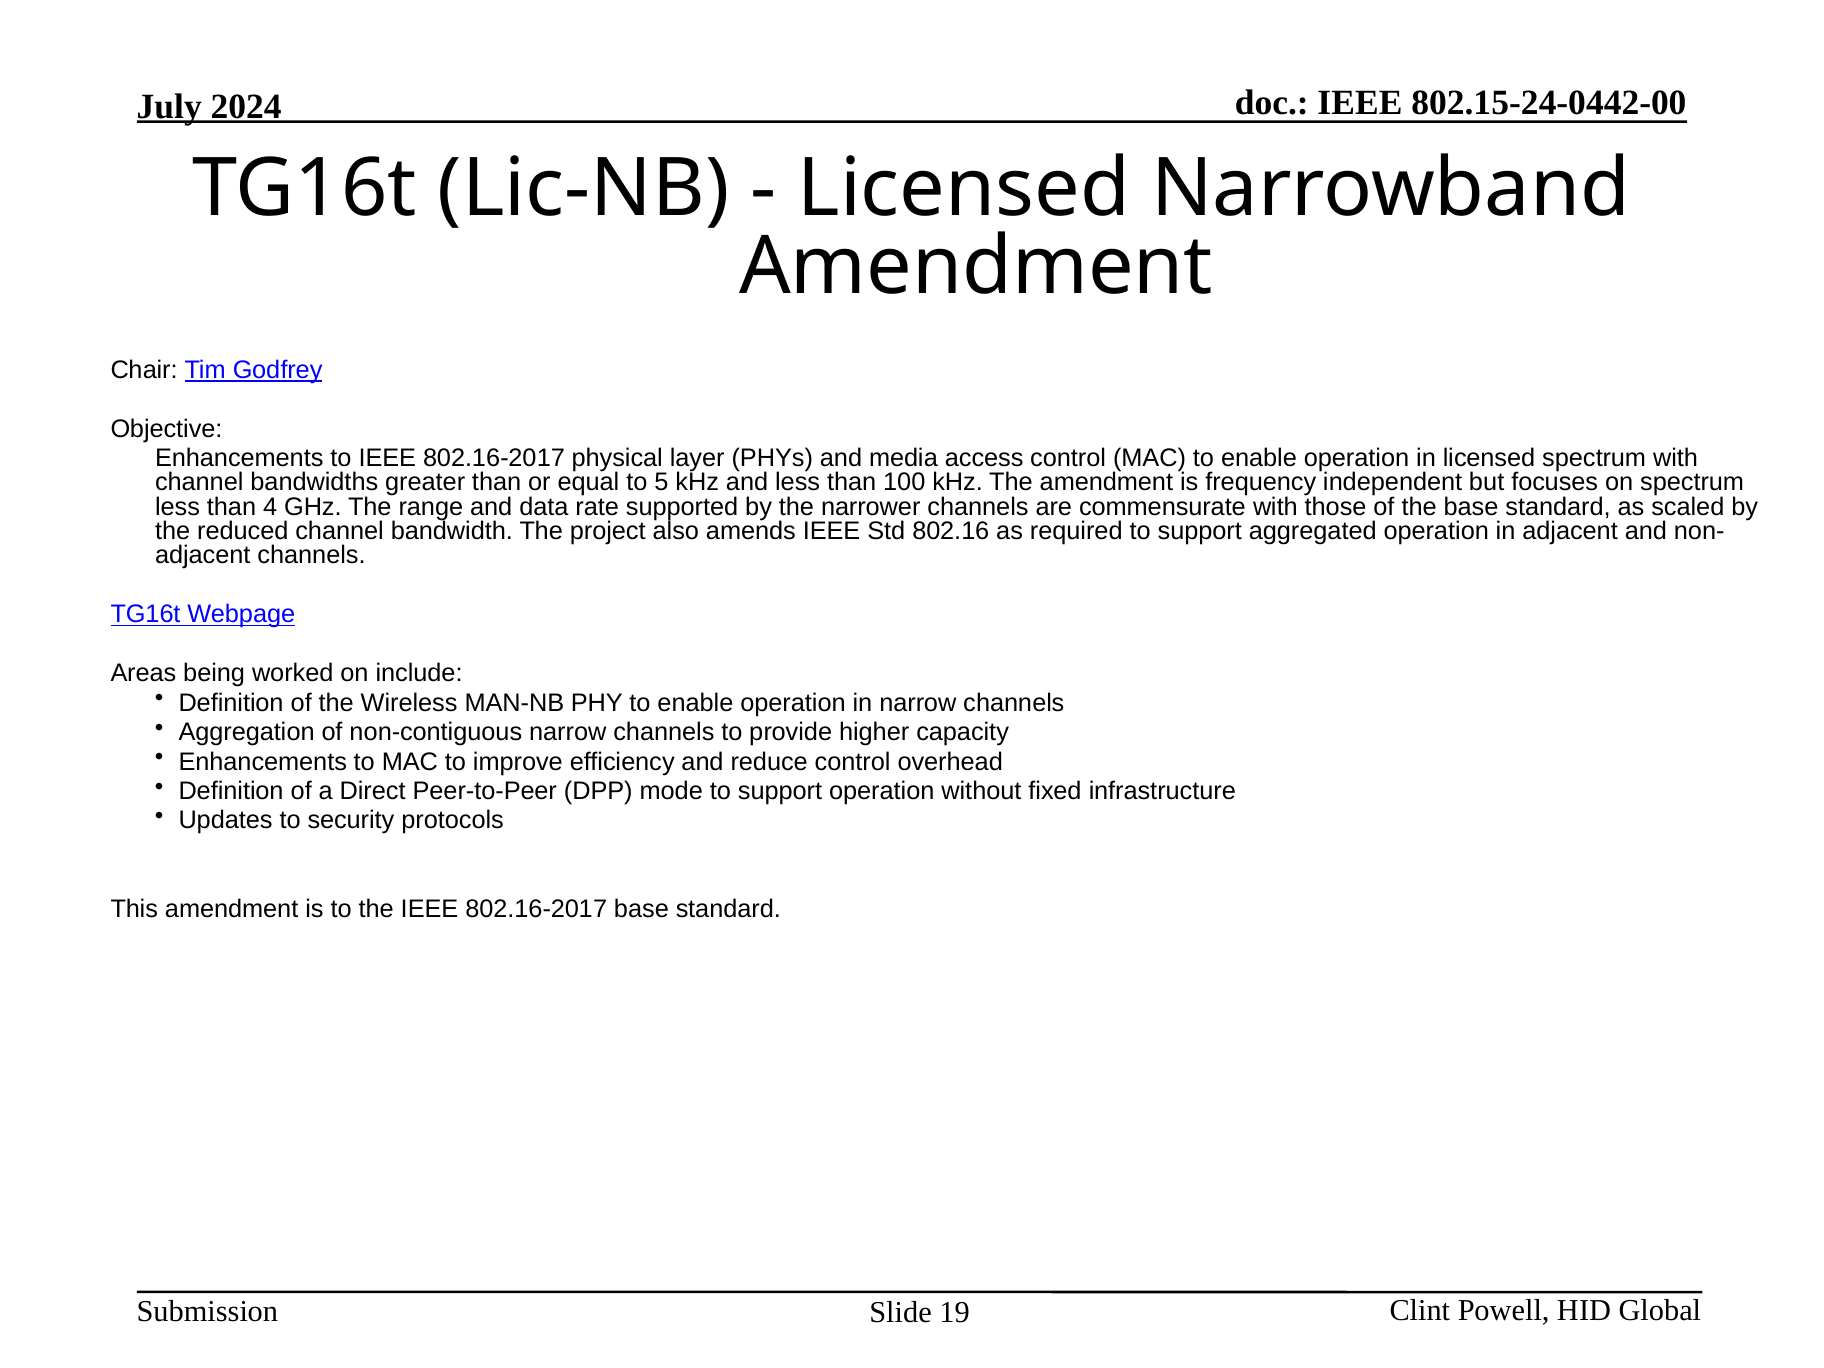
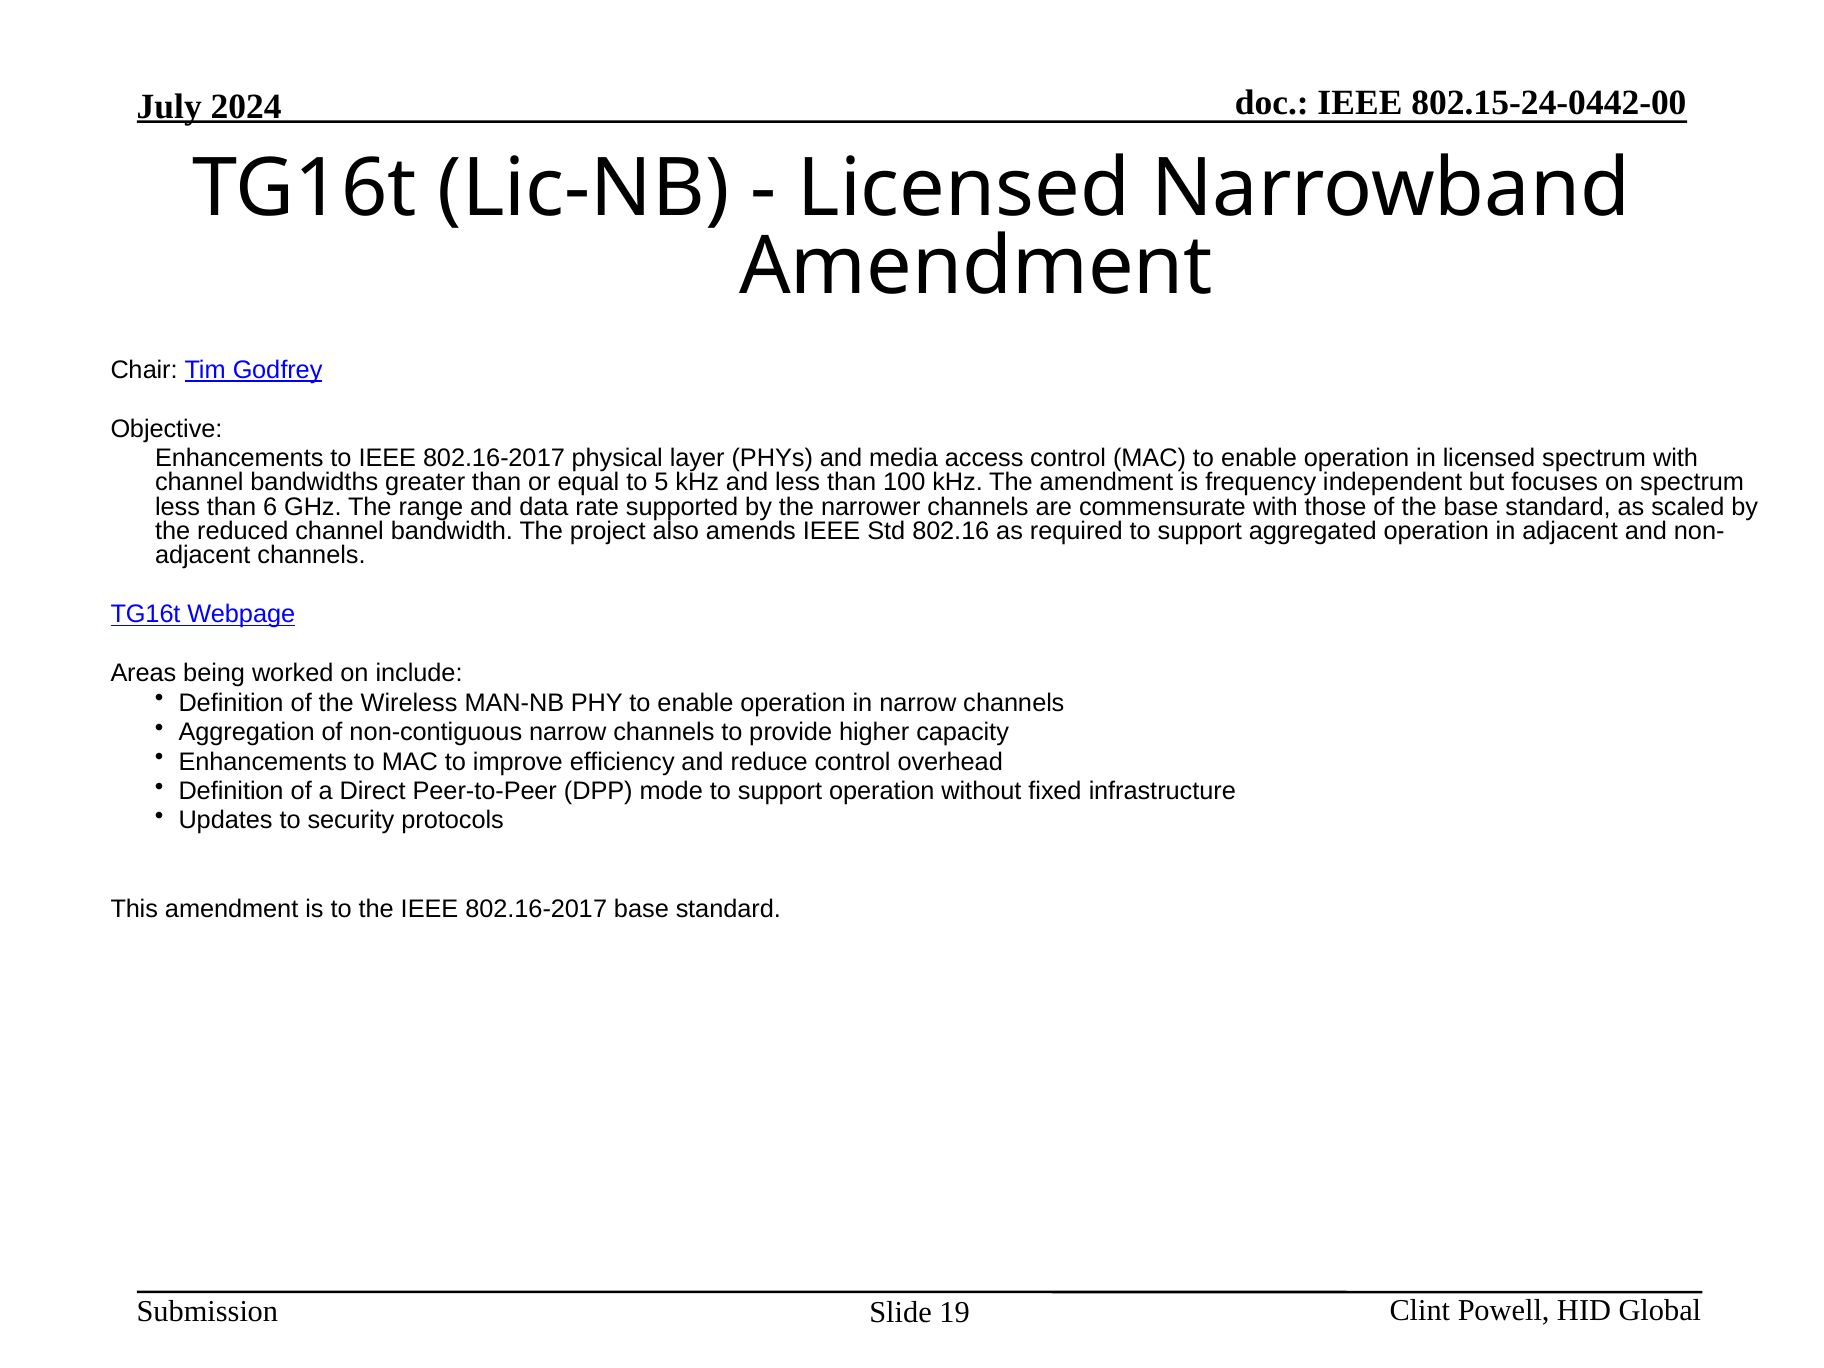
4: 4 -> 6 (270, 507)
